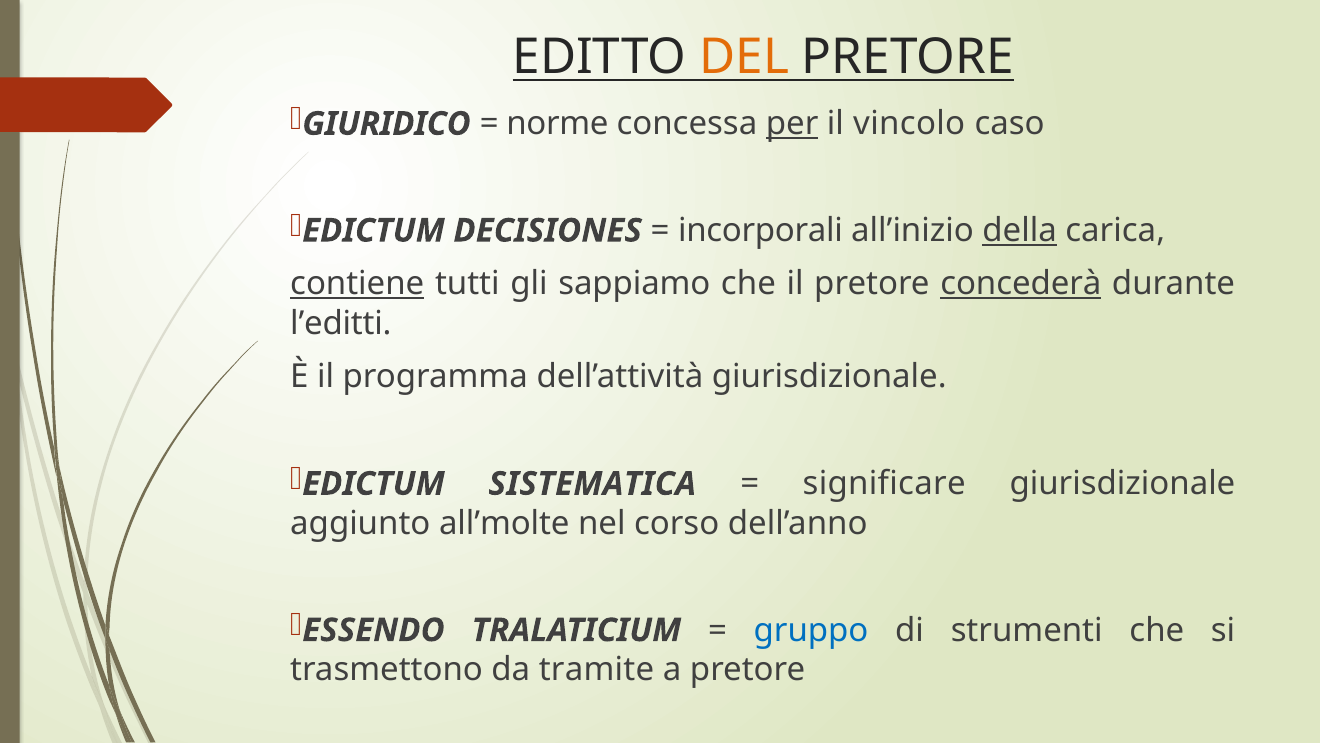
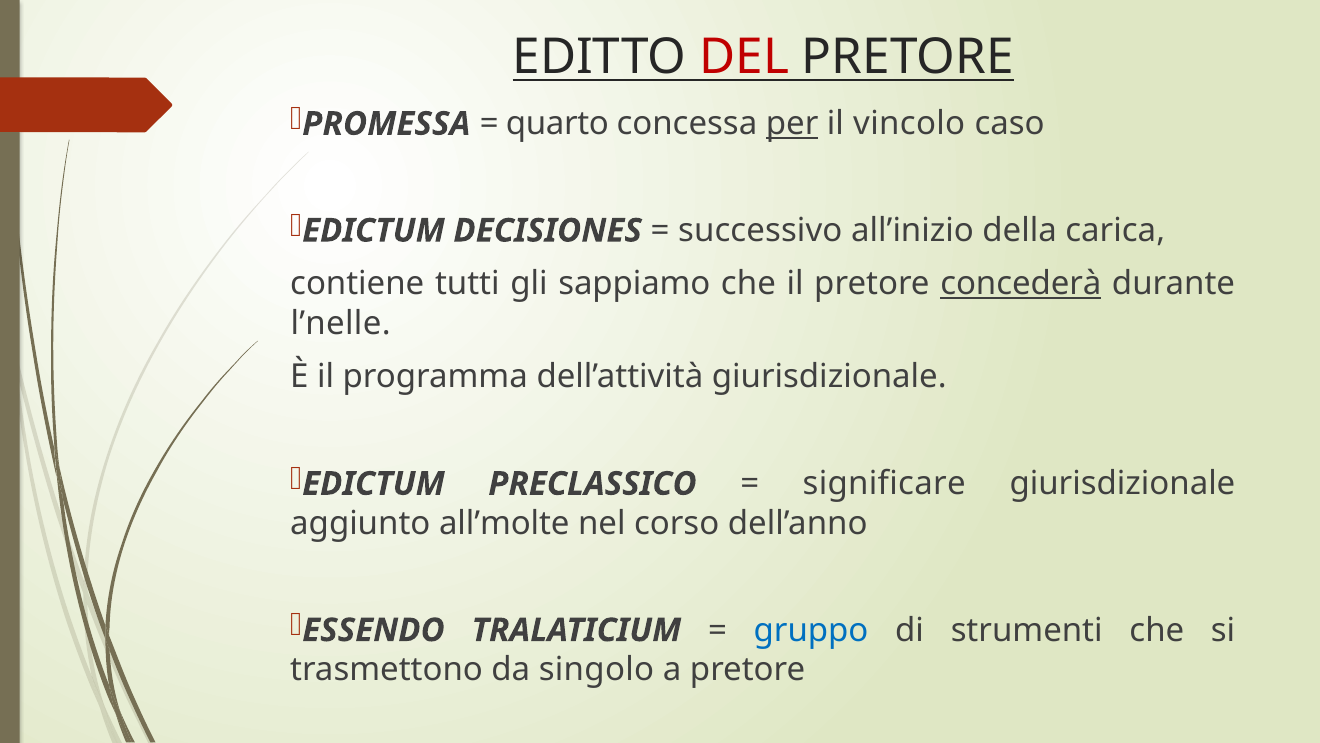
DEL colour: orange -> red (744, 57)
GIURIDICO: GIURIDICO -> PROMESSA (386, 124)
norme: norme -> quarto (557, 124)
incorporali: incorporali -> successivo (760, 231)
della underline: present -> none (1020, 231)
contiene underline: present -> none (357, 284)
l’editti: l’editti -> l’nelle (341, 323)
SISTEMATICA: SISTEMATICA -> PRECLASSICO (592, 484)
tramite: tramite -> singolo (596, 669)
